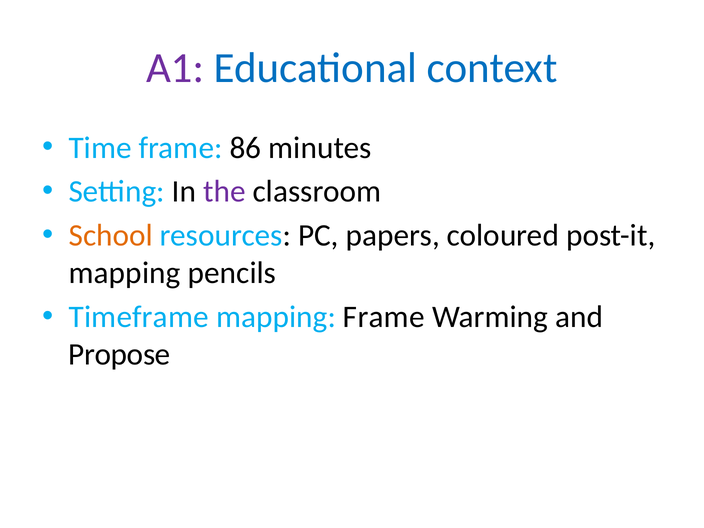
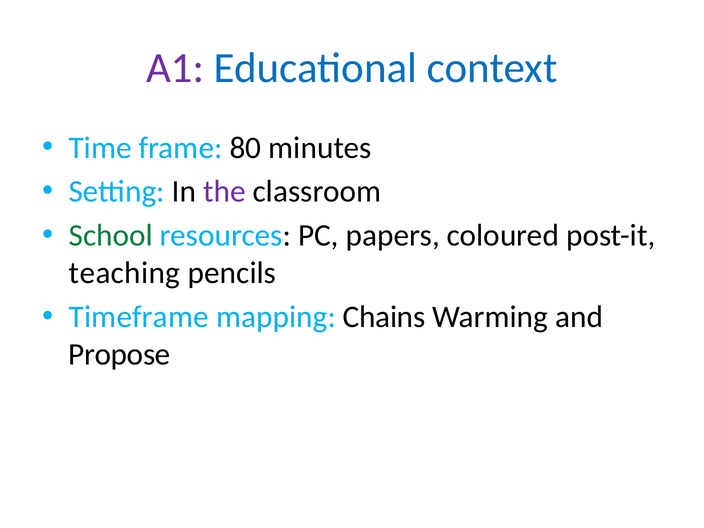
86: 86 -> 80 (245, 148)
School colour: orange -> green (111, 235)
mapping: mapping -> teaching (125, 273)
mapping Frame: Frame -> Chains (384, 317)
